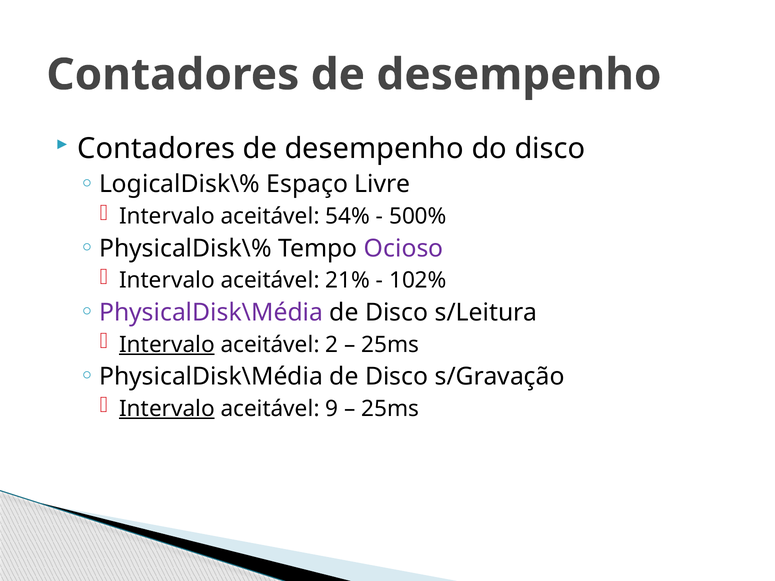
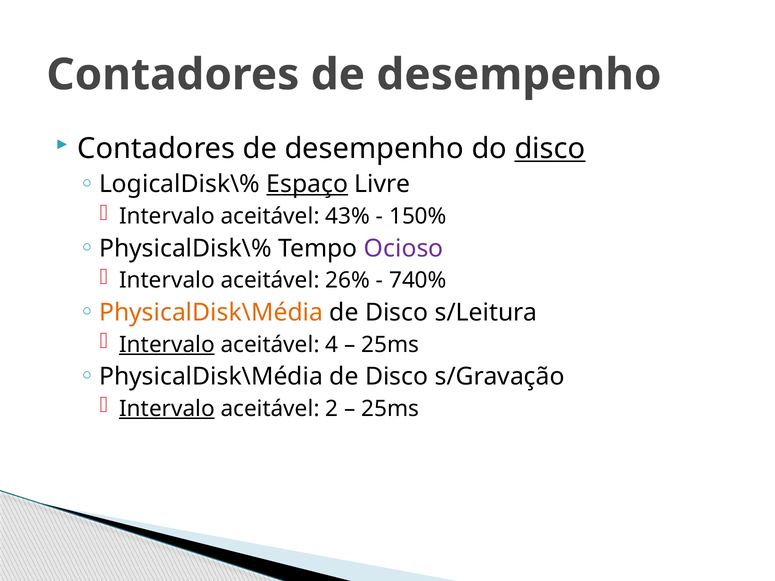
disco underline: none -> present (550, 149)
Espaço underline: none -> present (307, 184)
54%: 54% -> 43% (348, 216)
500%: 500% -> 150% (418, 216)
21%: 21% -> 26% (348, 281)
102%: 102% -> 740% (418, 281)
PhysicalDisk\Média colour: purple -> orange (211, 313)
2: 2 -> 4 (332, 345)
9: 9 -> 2 (332, 409)
